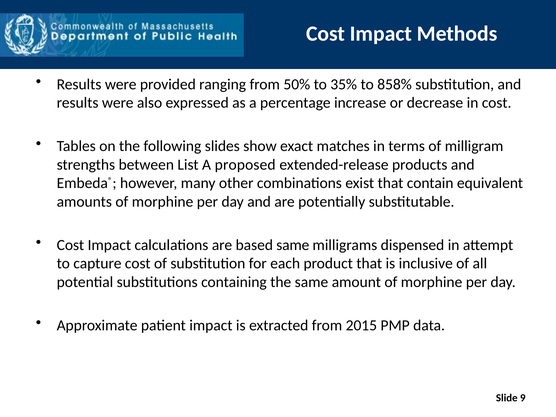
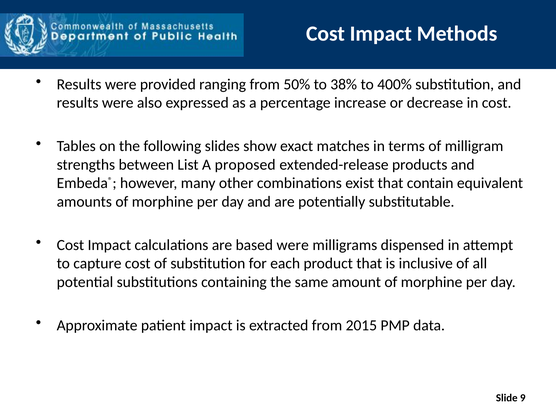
35%: 35% -> 38% (344, 84)
858%: 858% -> 400% (395, 84)
based same: same -> were (293, 245)
